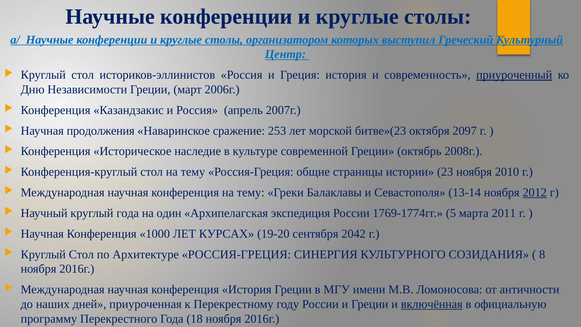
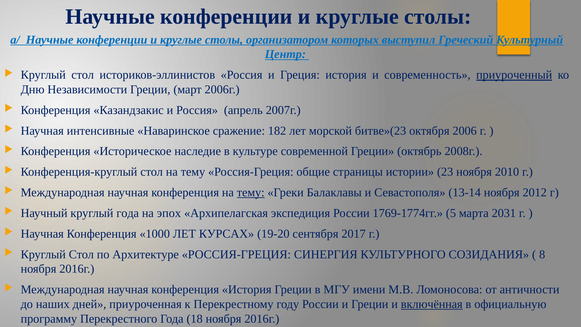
продолжения: продолжения -> интенсивные (101, 131)
253: 253 -> 182 (277, 131)
2097: 2097 -> 2006 (465, 131)
тему underline: none -> present (251, 192)
2012 underline: present -> none (535, 192)
один: один -> эпох (169, 213)
2011: 2011 -> 2031 (504, 213)
2042: 2042 -> 2017 (354, 234)
